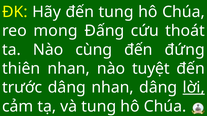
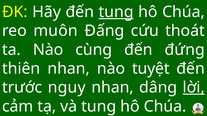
tung underline: none -> present (116, 12)
mong: mong -> muôn (56, 31)
trước dâng: dâng -> nguy (67, 88)
